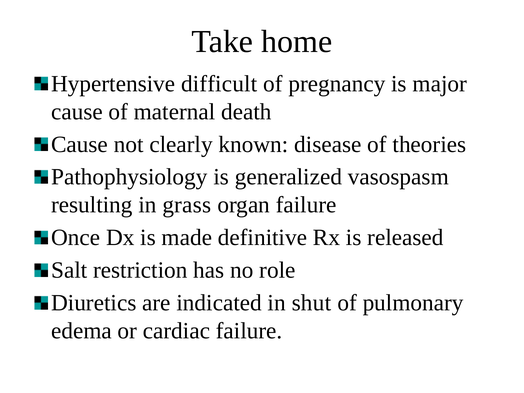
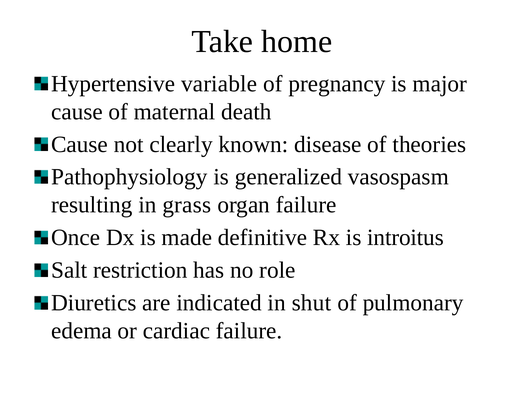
difficult: difficult -> variable (219, 84)
released: released -> introitus (406, 238)
